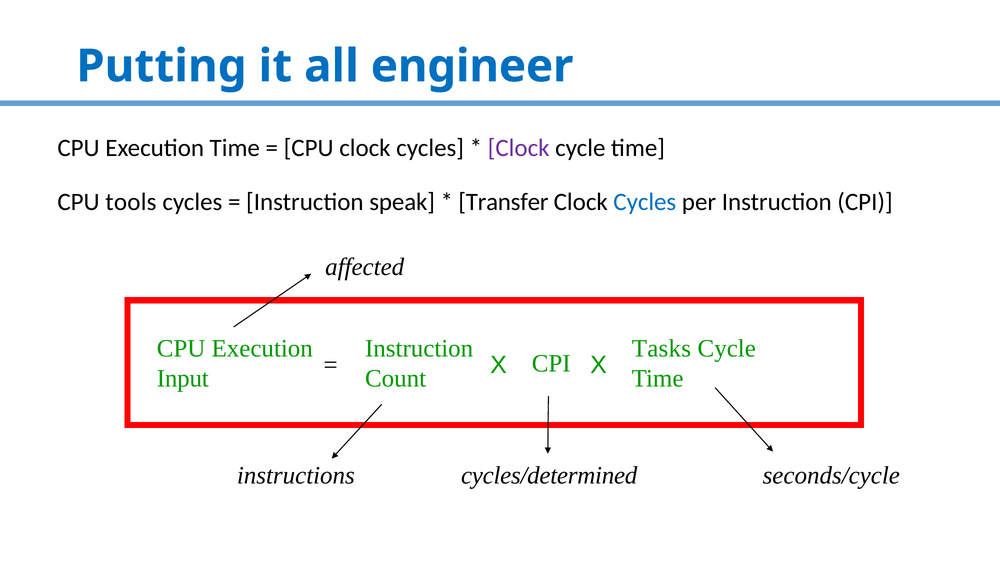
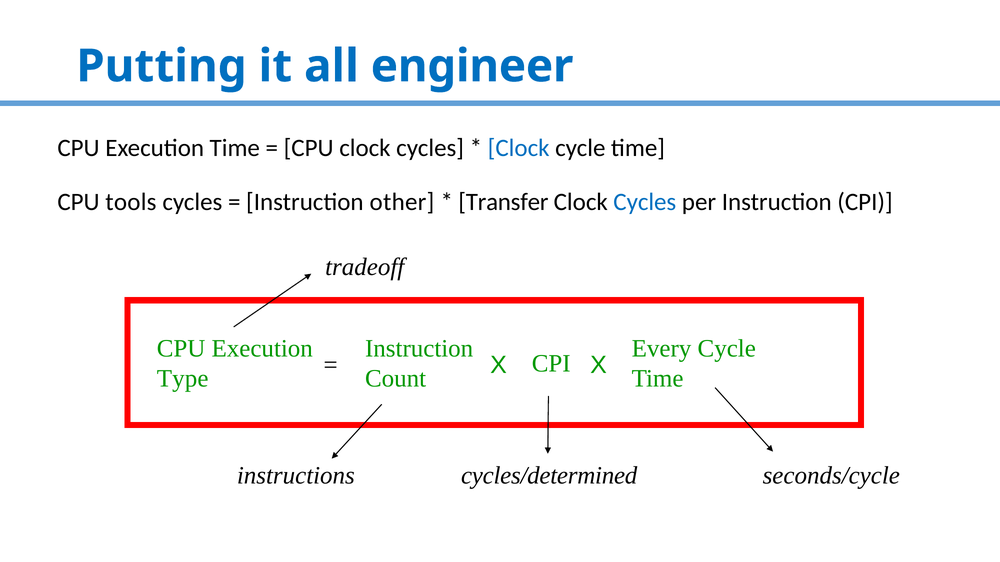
Clock colour: purple -> blue (519, 148)
speak: speak -> other (402, 202)
affected: affected -> tradeoff (365, 267)
Tasks: Tasks -> Every (662, 349)
Input: Input -> Type (183, 379)
